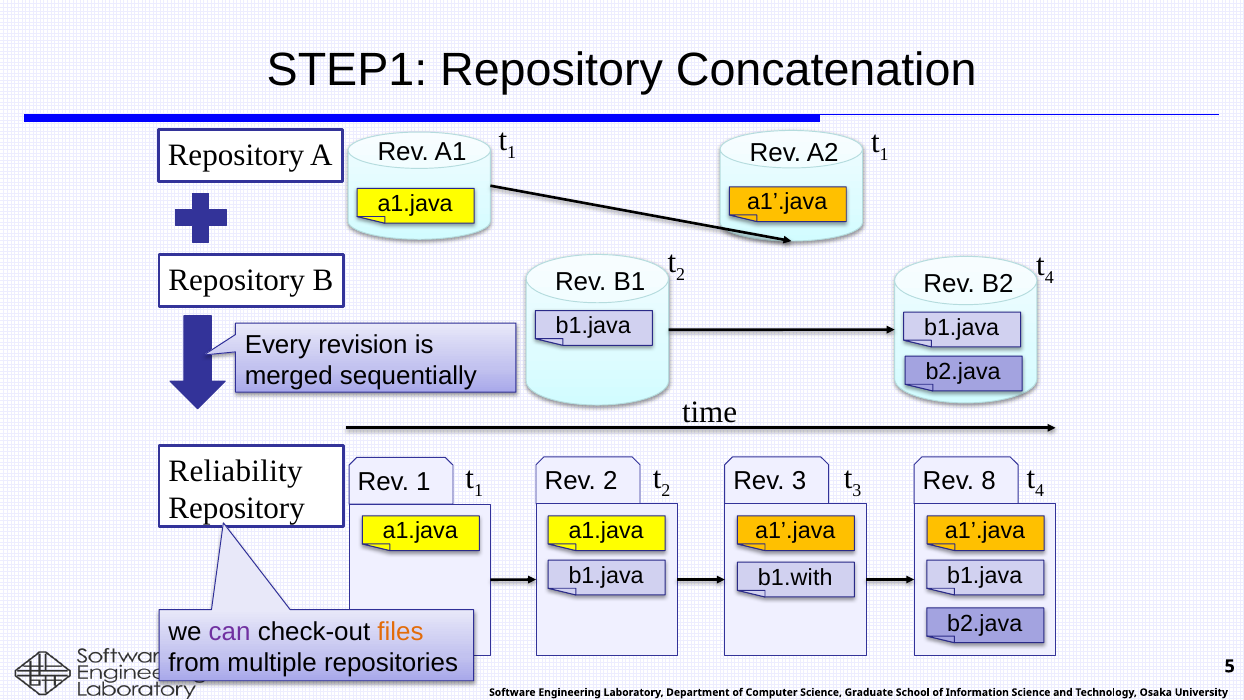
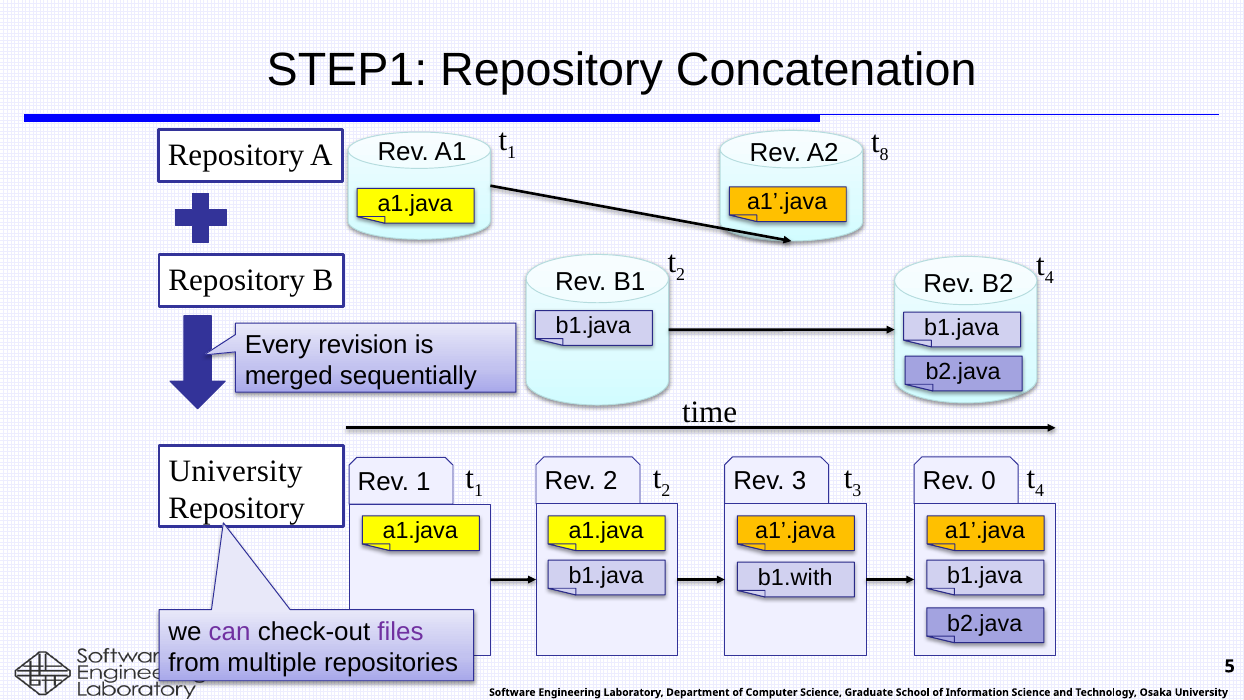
1: 1 -> 8 (884, 154)
Reliability: Reliability -> University (236, 471)
8: 8 -> 0 (988, 481)
files colour: orange -> purple (400, 631)
